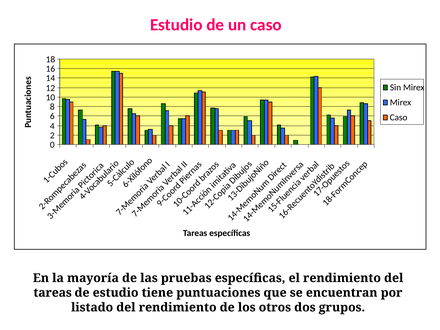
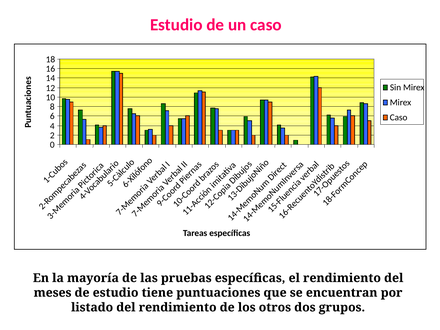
tareas: tareas -> meses (53, 293)
